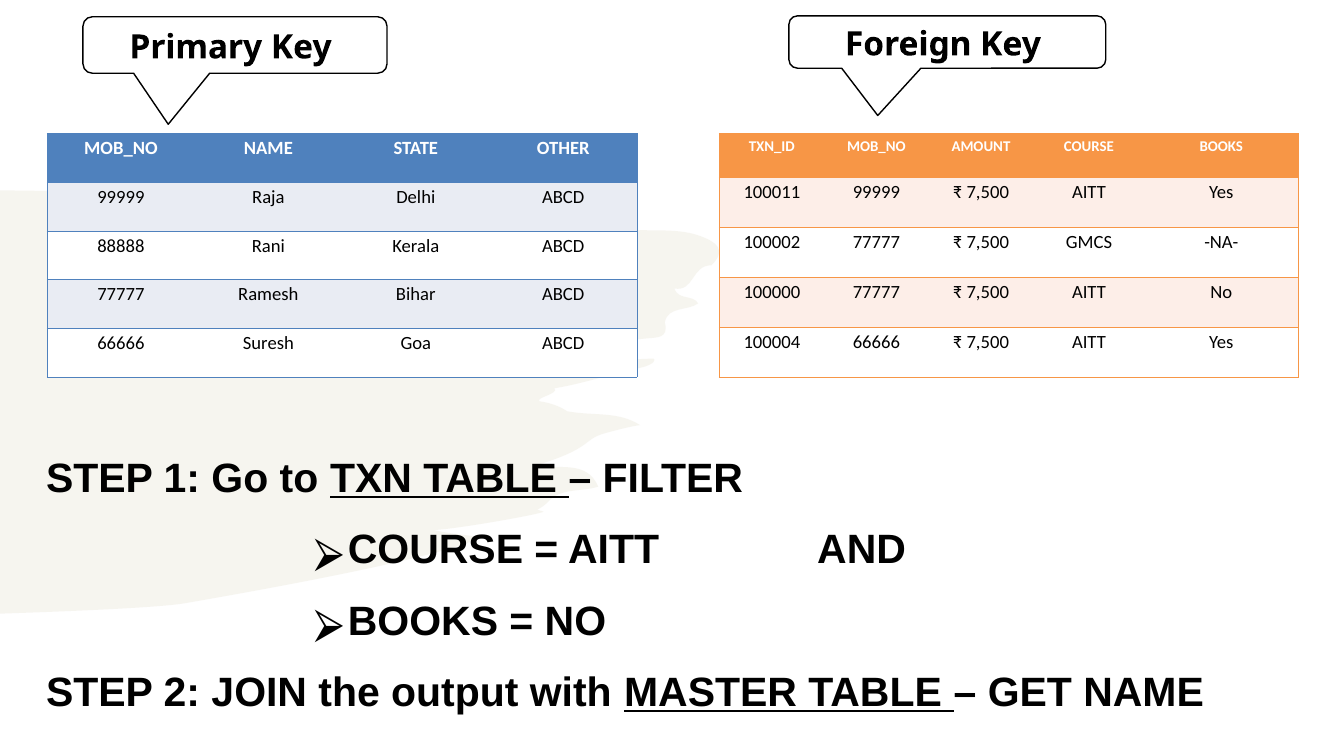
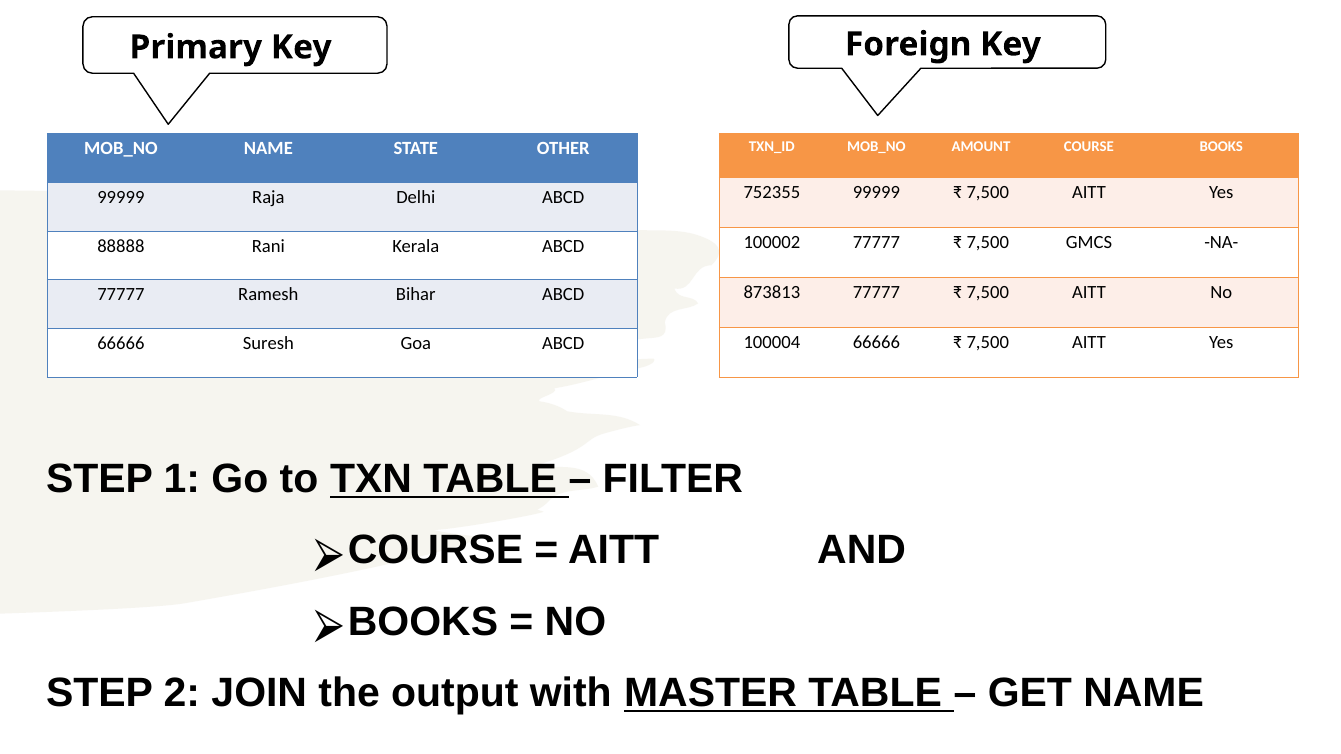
100011: 100011 -> 752355 (772, 192)
100000: 100000 -> 873813 (772, 292)
